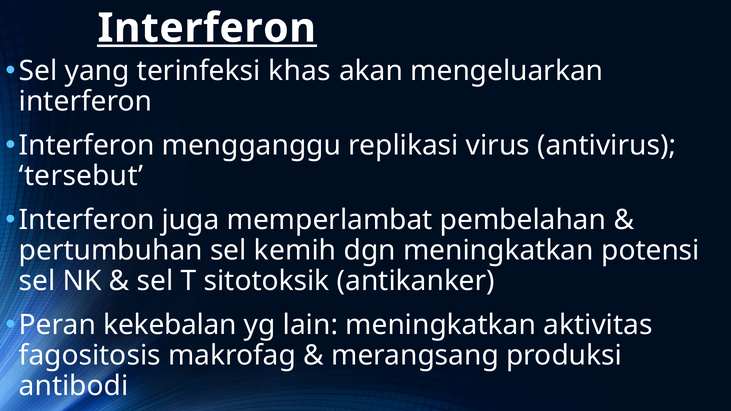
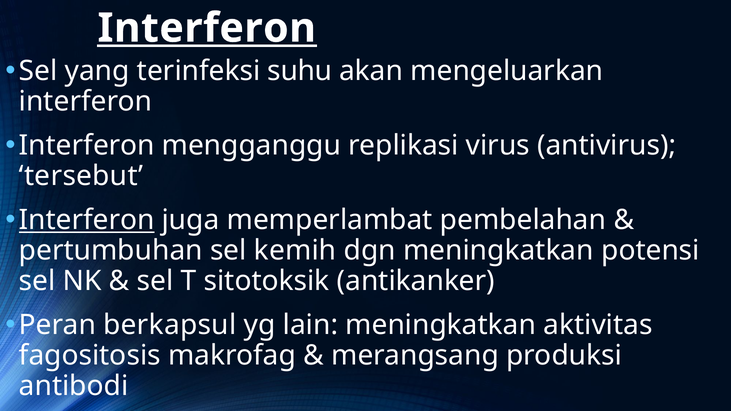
khas: khas -> suhu (300, 71)
Interferon underline: none -> present (87, 220)
kekebalan: kekebalan -> berkapsul (170, 325)
